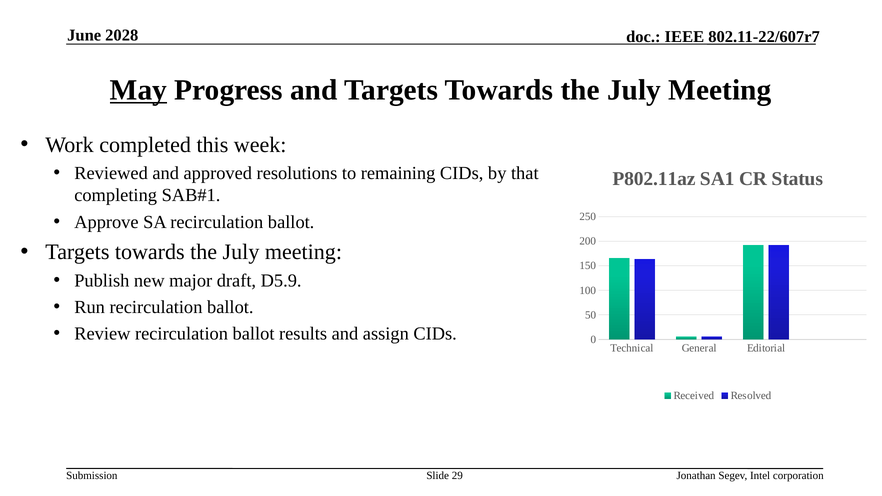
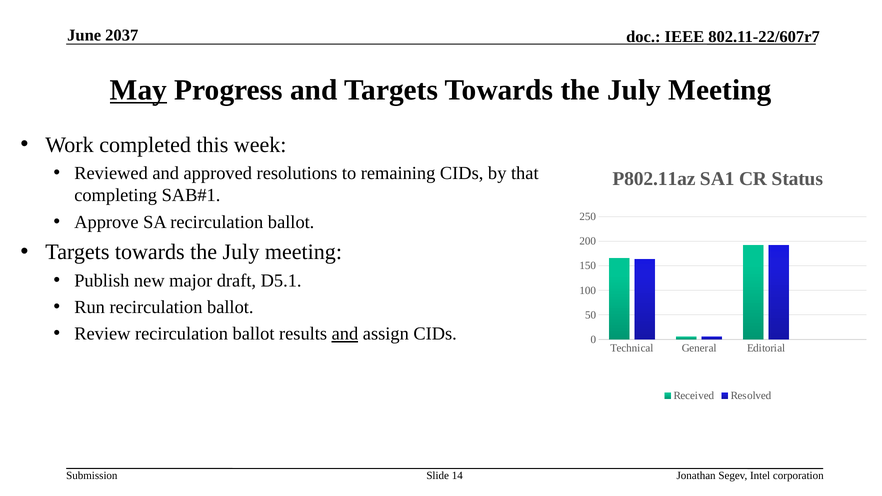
2028: 2028 -> 2037 (122, 35)
D5.9: D5.9 -> D5.1 (281, 281)
and underline: none -> present (345, 334)
29: 29 -> 14 (457, 476)
